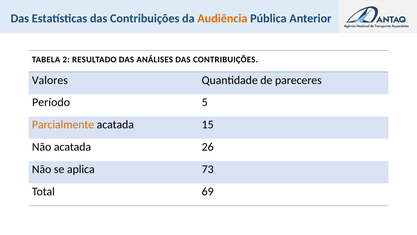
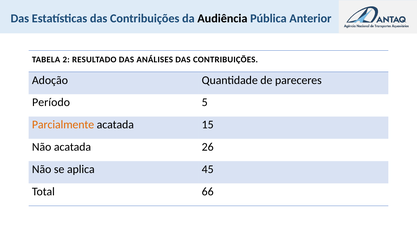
Audiência colour: orange -> black (222, 18)
Valores: Valores -> Adoção (50, 80)
73: 73 -> 45 (208, 169)
69: 69 -> 66 (208, 191)
